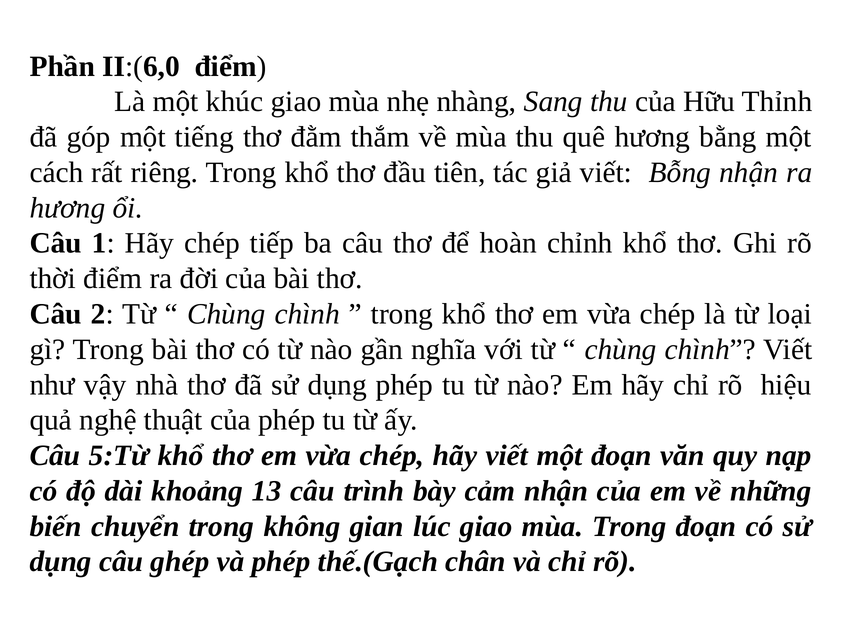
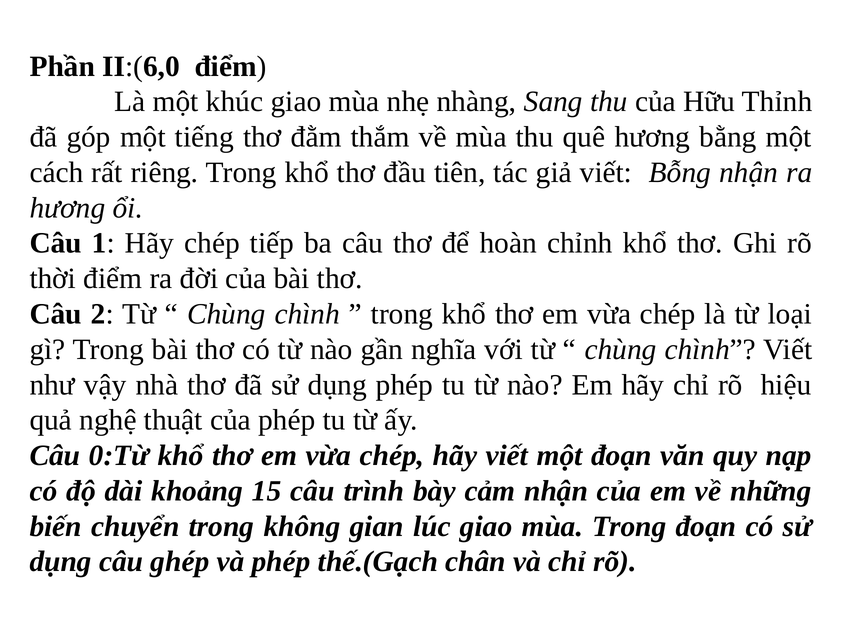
5:Từ: 5:Từ -> 0:Từ (119, 455)
13: 13 -> 15 (267, 491)
